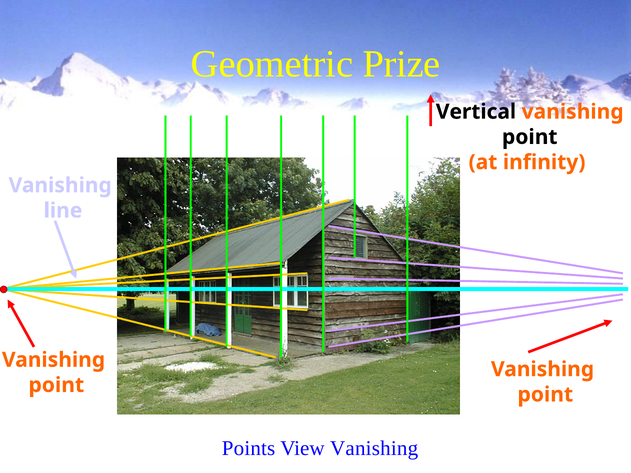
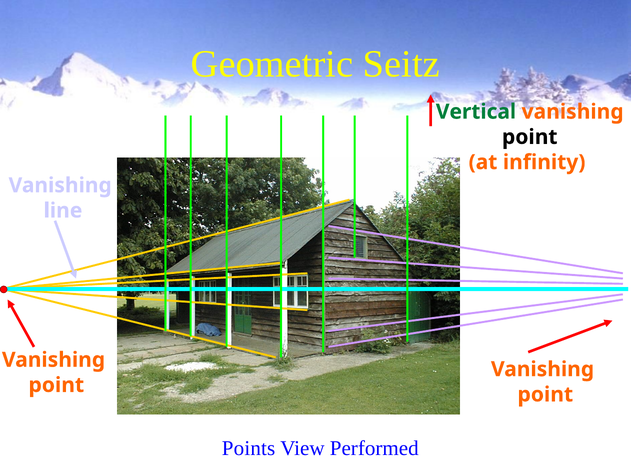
Prize: Prize -> Seitz (401, 64)
Vertical colour: black -> green (476, 112)
View Vanishing: Vanishing -> Performed (374, 448)
